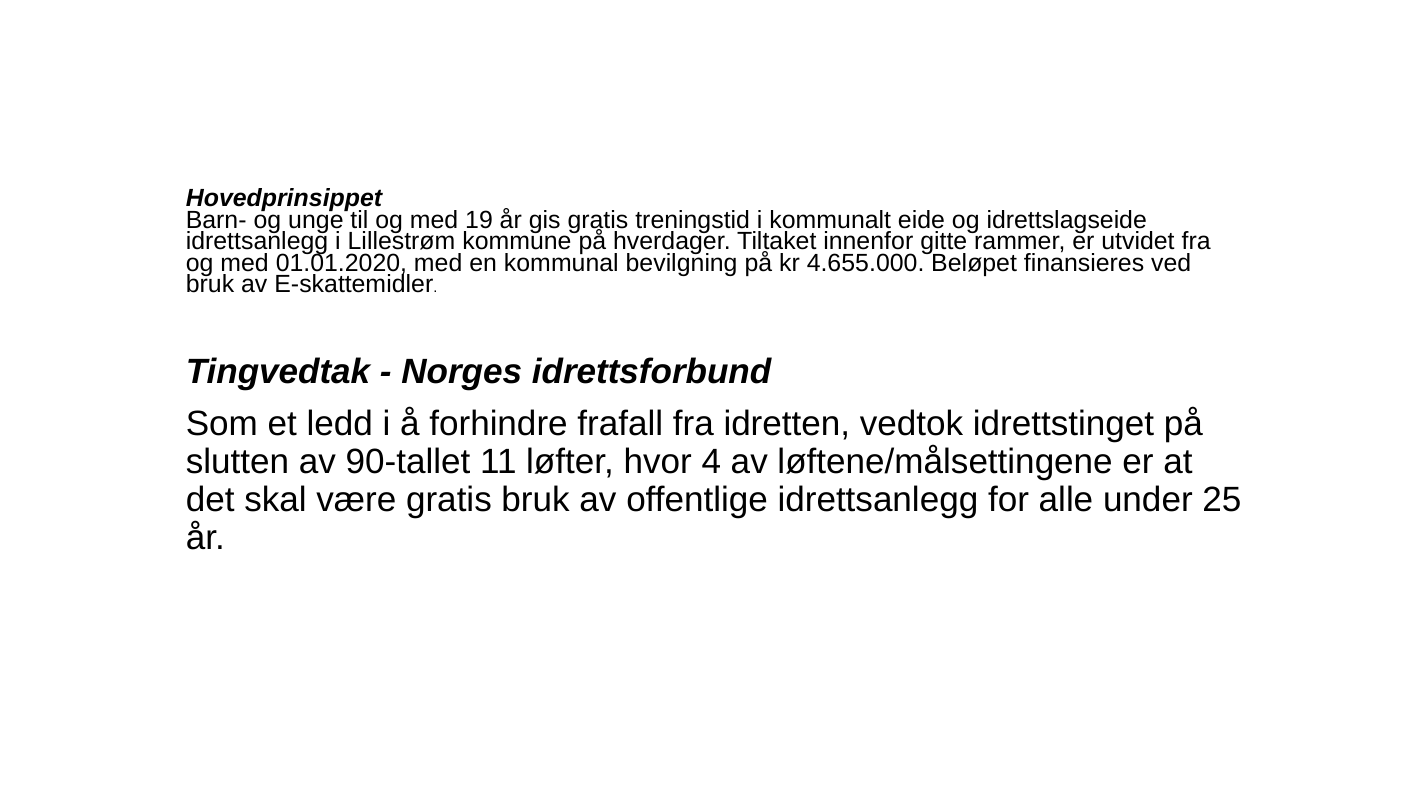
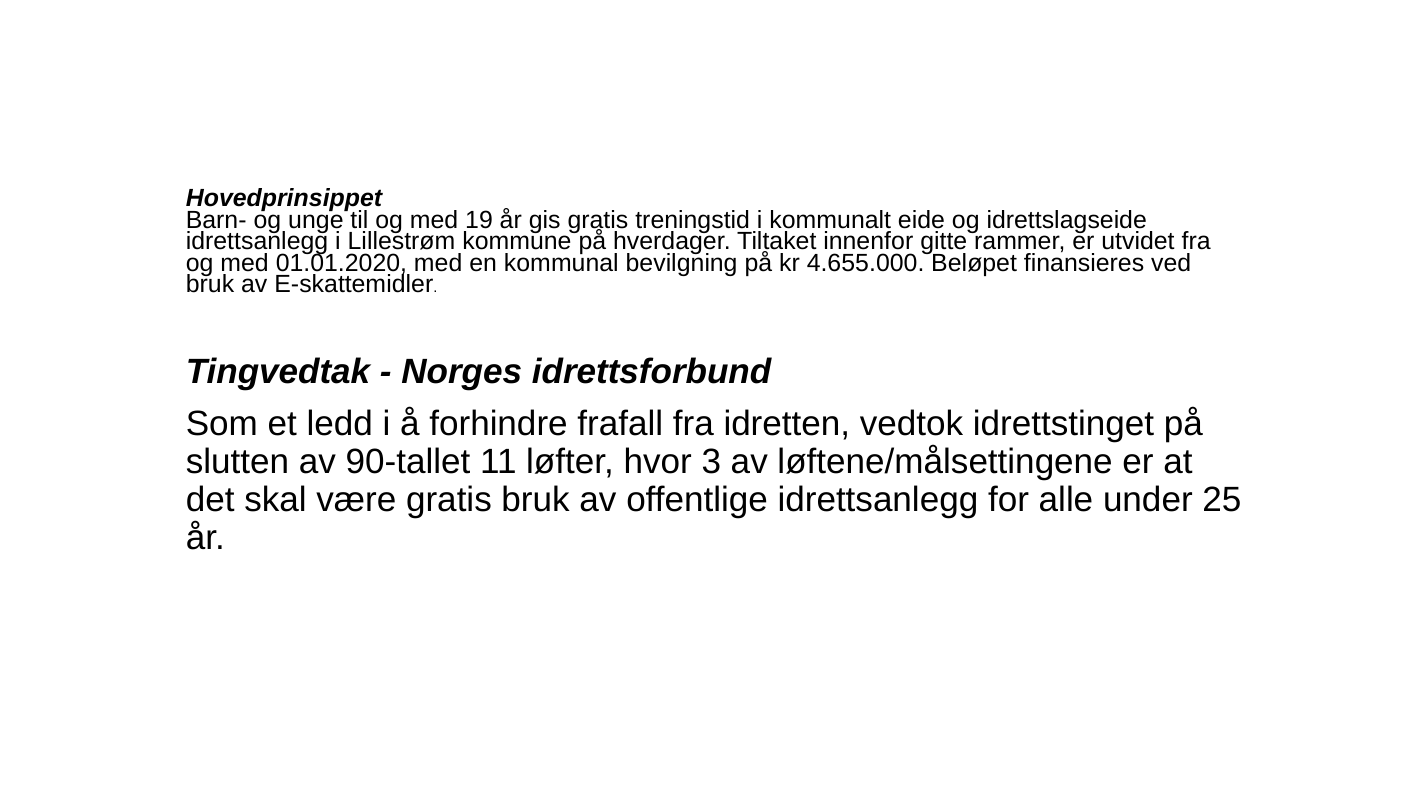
4: 4 -> 3 (711, 462)
